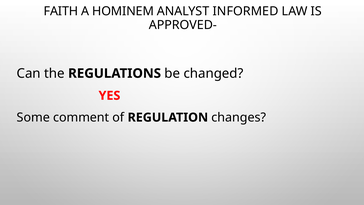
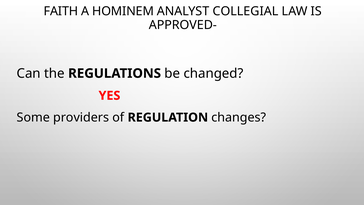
INFORMED: INFORMED -> COLLEGIAL (246, 11)
comment: comment -> providers (81, 117)
